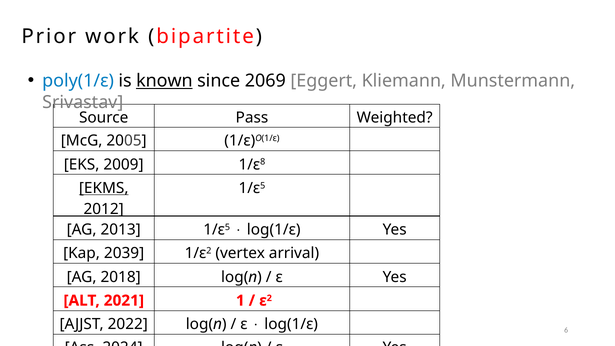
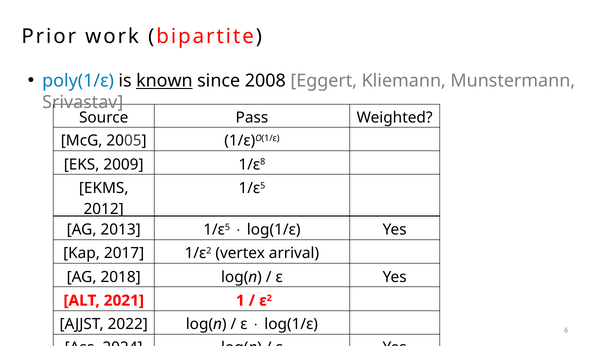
2069: 2069 -> 2008 (265, 81)
EKMS underline: present -> none (104, 188)
2039: 2039 -> 2017 (124, 253)
